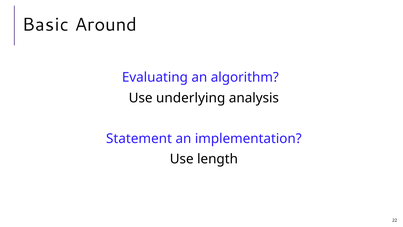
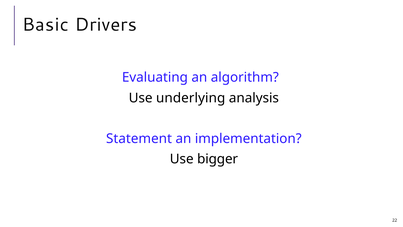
Around: Around -> Drivers (106, 25)
length: length -> bigger (218, 159)
